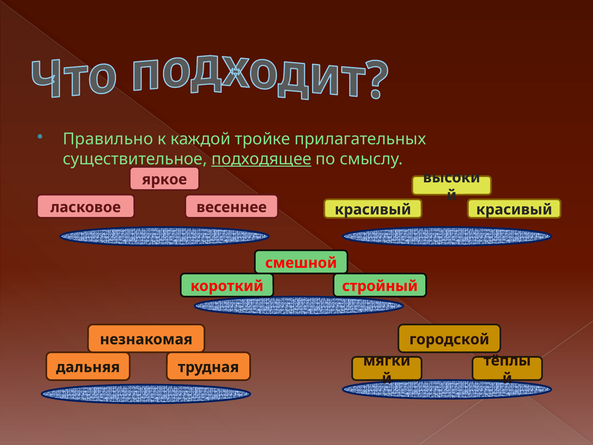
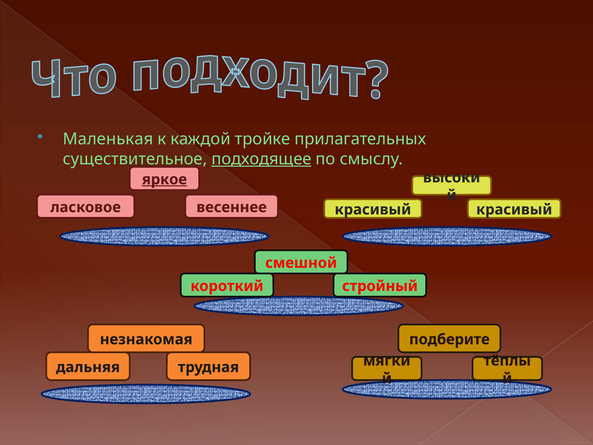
Правильно: Правильно -> Маленькая (108, 139)
яркое underline: none -> present (164, 179)
городской: городской -> подберите (449, 339)
